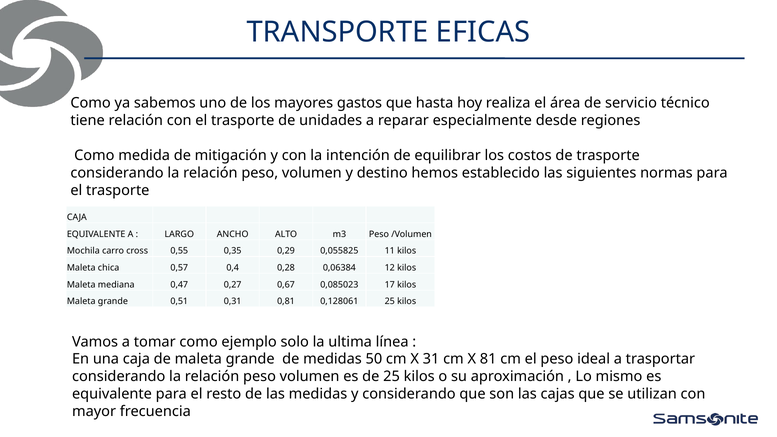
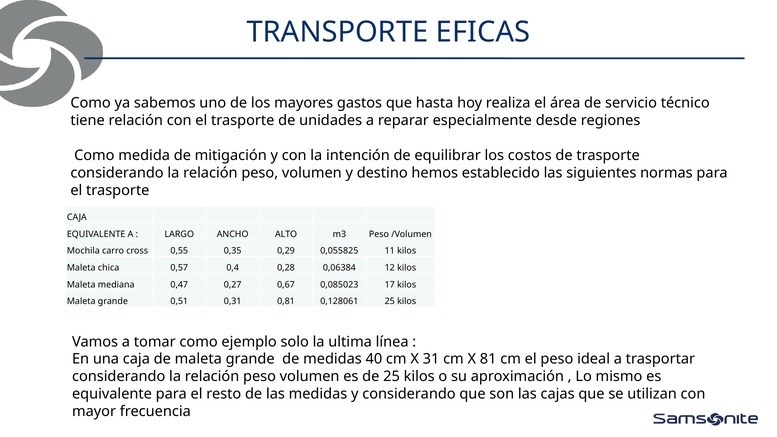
50: 50 -> 40 (374, 359)
